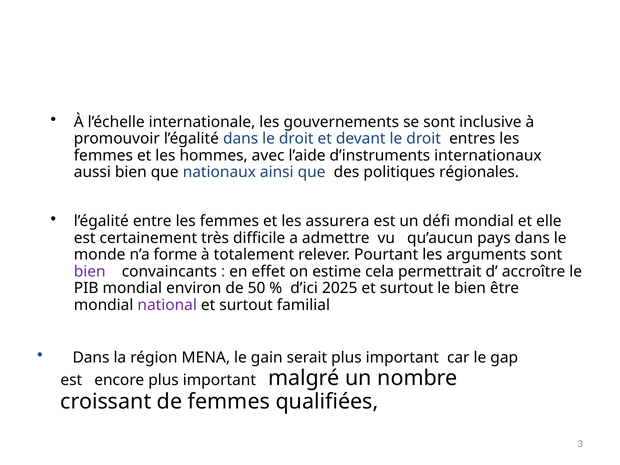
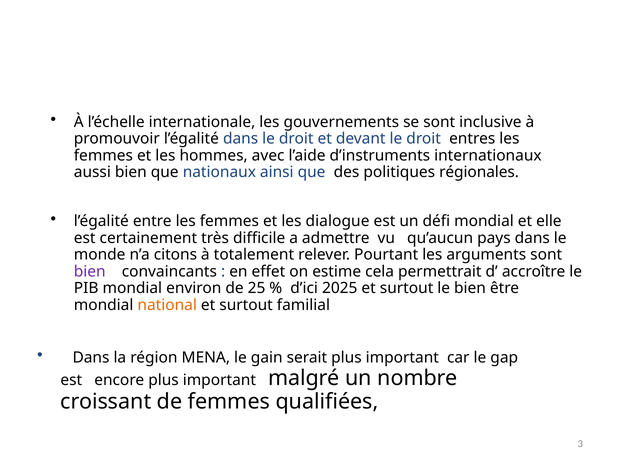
assurera: assurera -> dialogue (338, 221)
forme: forme -> citons (175, 255)
50: 50 -> 25 (257, 288)
national colour: purple -> orange (167, 305)
